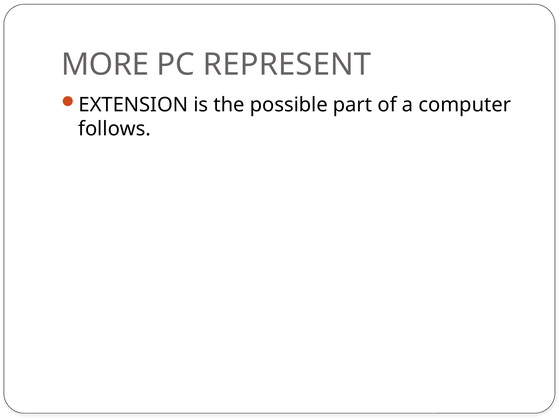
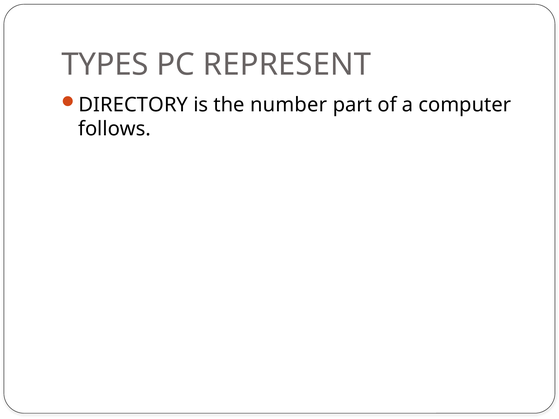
MORE: MORE -> TYPES (105, 65)
EXTENSION: EXTENSION -> DIRECTORY (133, 105)
possible: possible -> number (289, 105)
